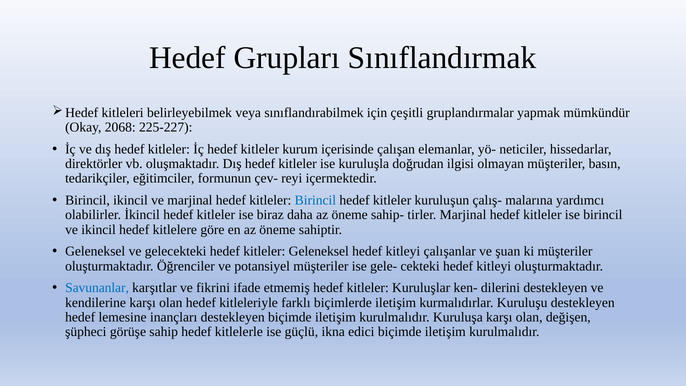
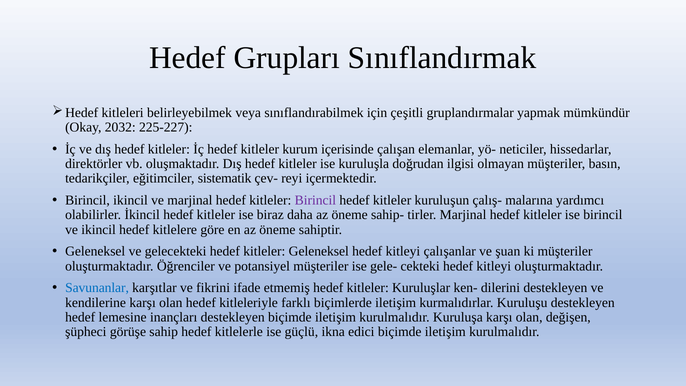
2068: 2068 -> 2032 (120, 127)
formunun: formunun -> sistematik (225, 178)
Birincil colour: blue -> purple (315, 200)
